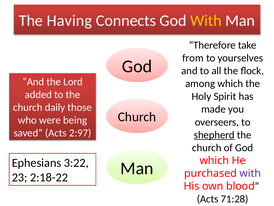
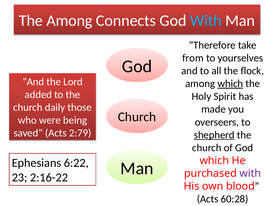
The Having: Having -> Among (70, 21)
With colour: yellow -> light blue (206, 21)
which underline: none -> present (230, 83)
2:97: 2:97 -> 2:79 (80, 133)
3:22: 3:22 -> 6:22 (76, 162)
2:18-22: 2:18-22 -> 2:16-22 (49, 177)
71:28: 71:28 -> 60:28 (235, 199)
